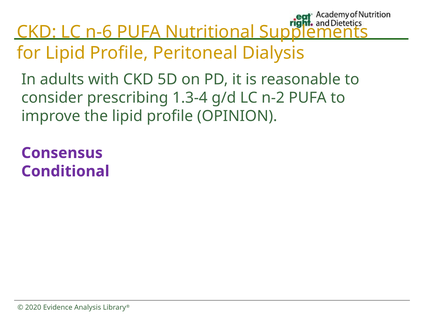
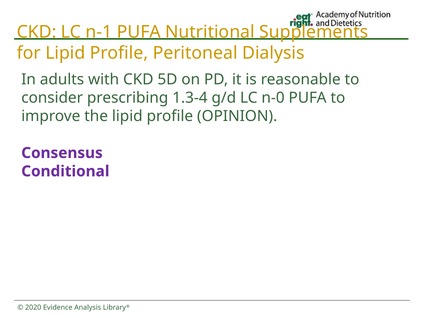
n-6: n-6 -> n-1 (99, 32)
n-2: n-2 -> n-0 (273, 98)
